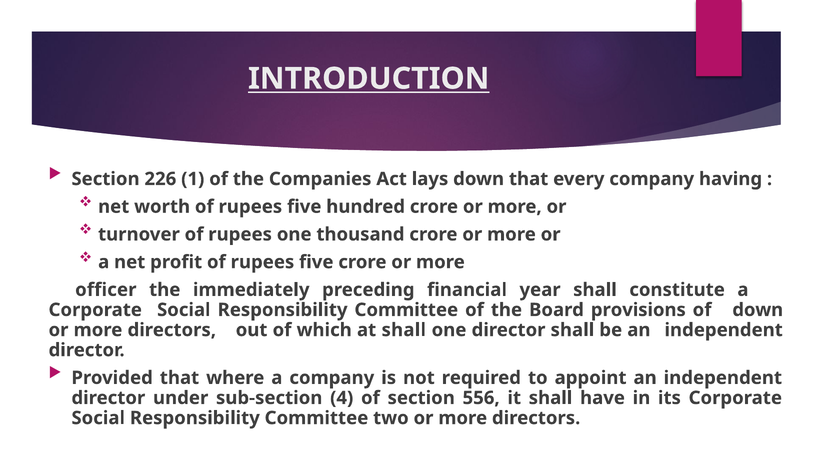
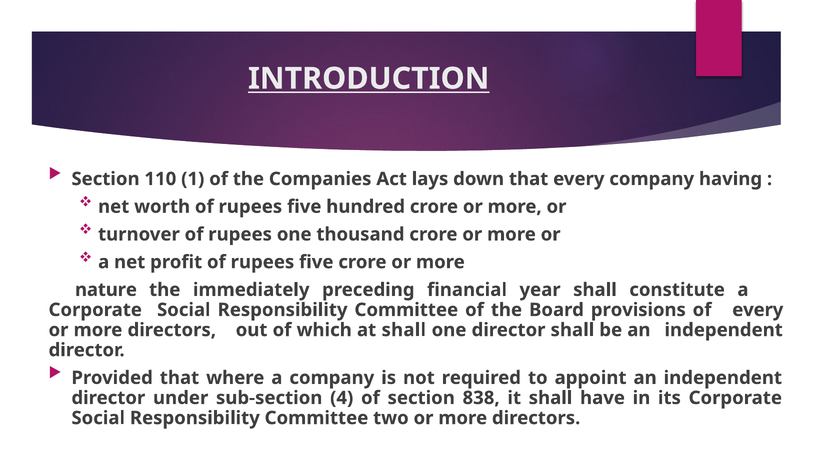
226: 226 -> 110 (160, 179)
officer: officer -> nature (106, 290)
of down: down -> every (758, 310)
556: 556 -> 838 (481, 398)
